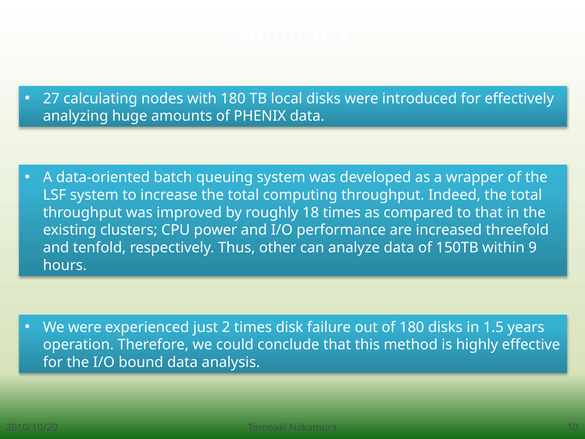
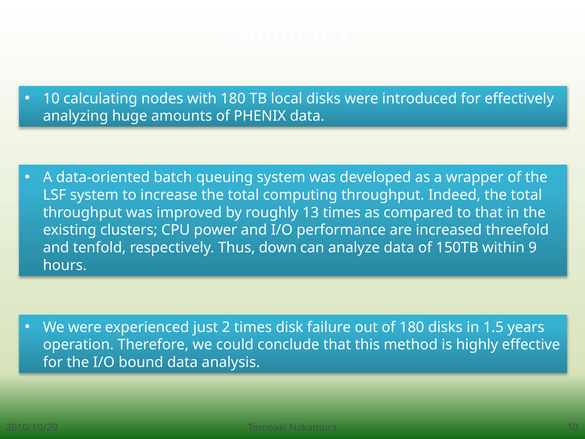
27: 27 -> 10 (51, 99)
18: 18 -> 13 (311, 212)
other: other -> down (278, 248)
